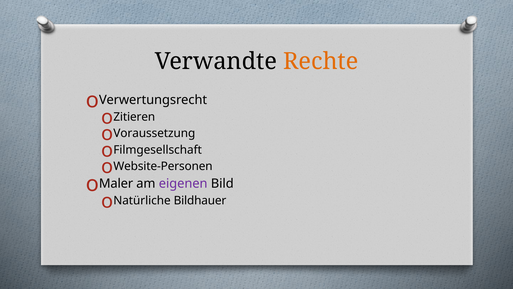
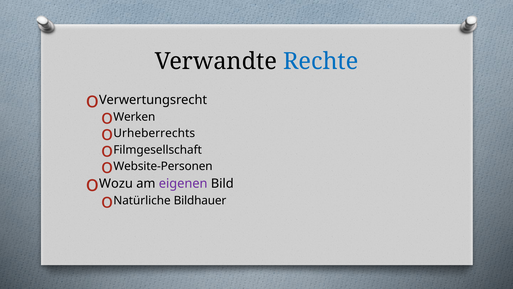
Rechte colour: orange -> blue (321, 61)
Zitieren: Zitieren -> Werken (134, 117)
Voraussetzung: Voraussetzung -> Urheberrechts (154, 133)
Maler: Maler -> Wozu (116, 183)
